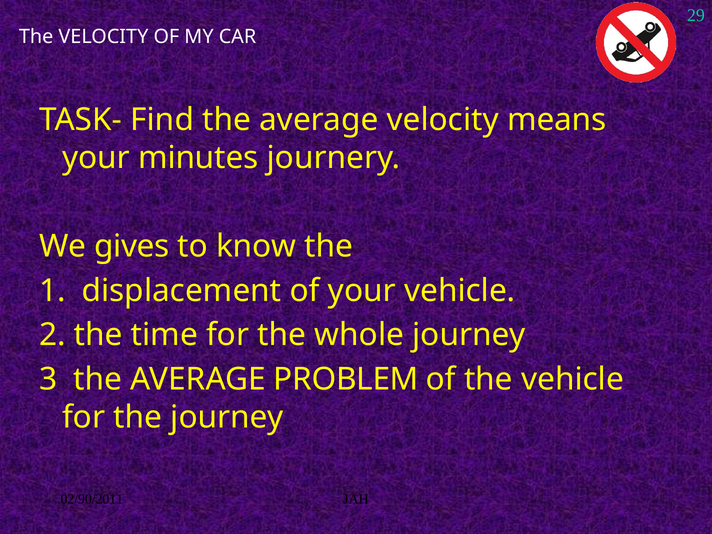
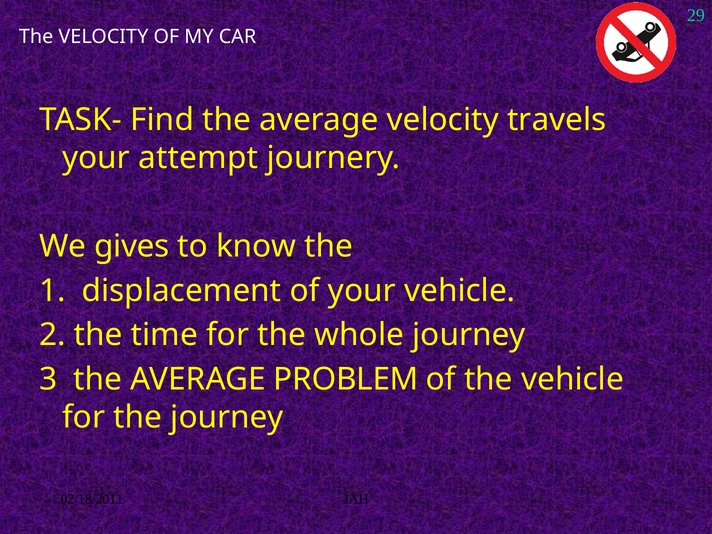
means: means -> travels (557, 120)
minutes: minutes -> attempt (198, 158)
02/90/2011: 02/90/2011 -> 02/18/2011 (92, 499)
